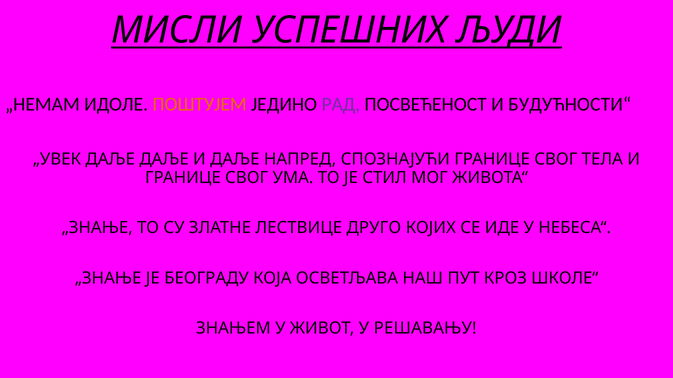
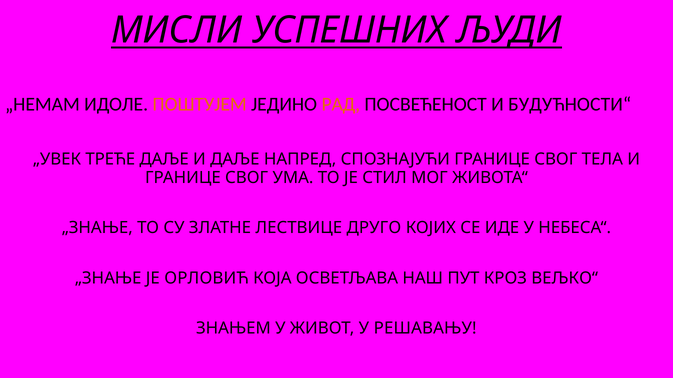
РАД colour: purple -> orange (341, 105)
„УВЕК ДАЉЕ: ДАЉЕ -> ТРЕЋЕ (110, 160)
БЕОГРАДУ: БЕОГРАДУ -> ОРЛОВИЋ (206, 278)
ШКОЛЕ“: ШКОЛЕ“ -> ВЕЉКО“ (565, 278)
